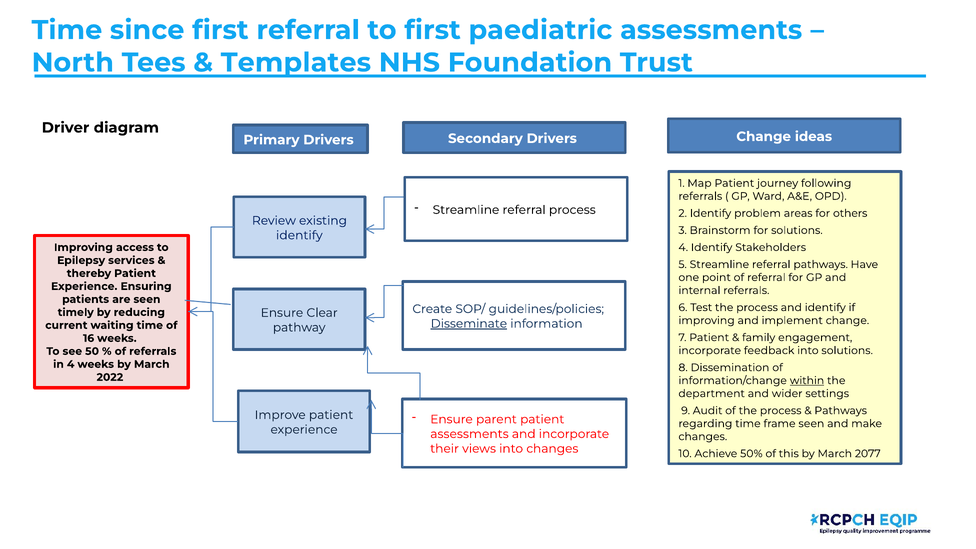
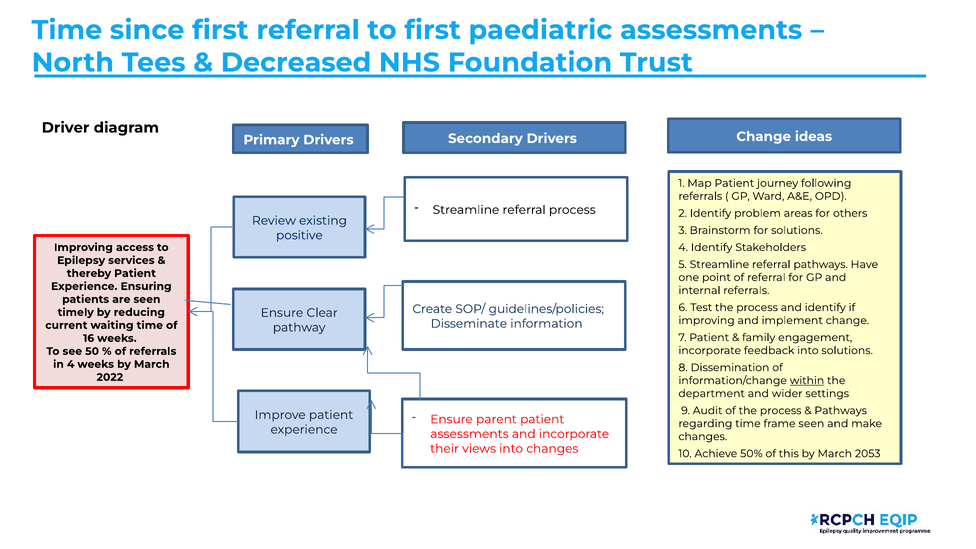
Templates: Templates -> Decreased (296, 63)
identify: identify -> positive (299, 235)
Disseminate underline: present -> none (469, 324)
2077: 2077 -> 2053 (868, 454)
